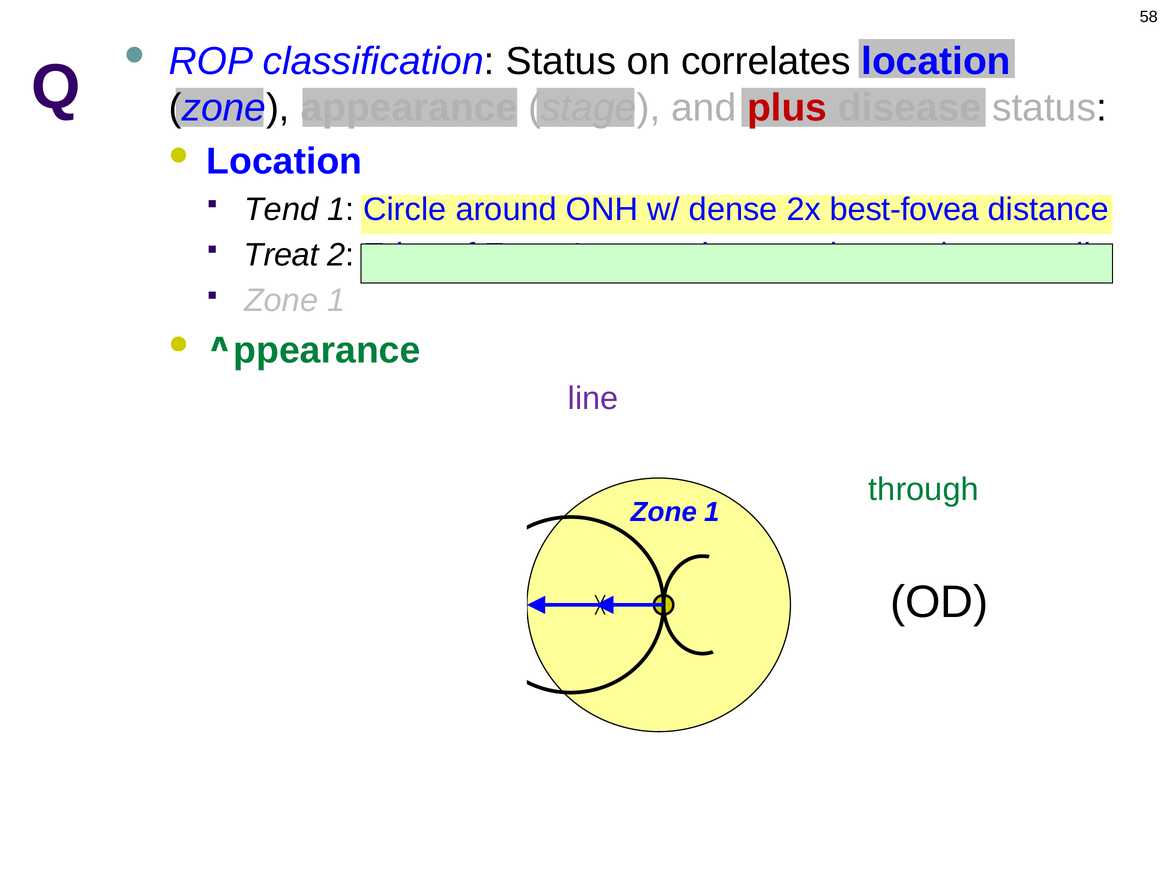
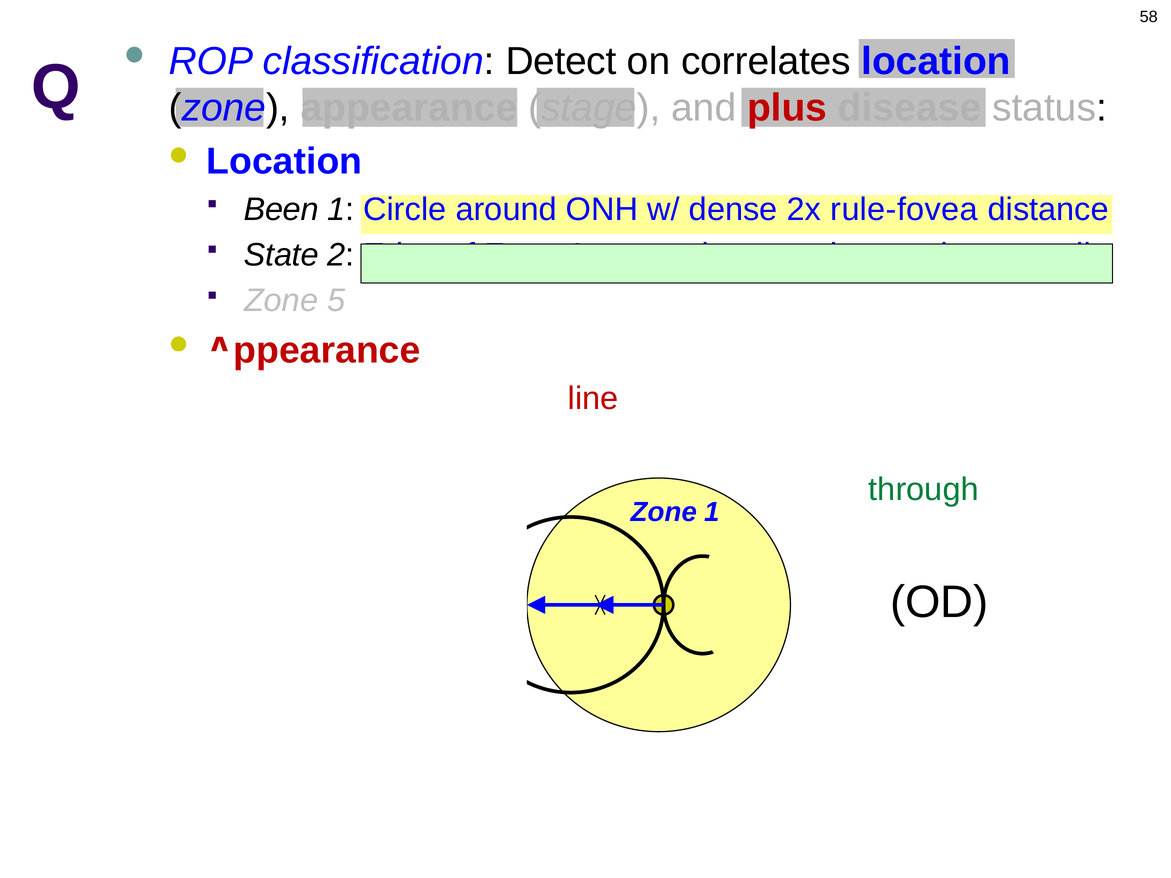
classification Status: Status -> Detect (561, 61)
Tend: Tend -> Been (281, 209)
best-fovea: best-fovea -> rule-fovea (904, 209)
Treat: Treat -> State (281, 255)
1: 1 -> 5 (336, 301)
Appearance colour: green -> red (313, 350)
line colour: purple -> red (593, 398)
